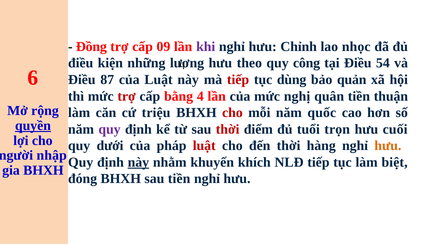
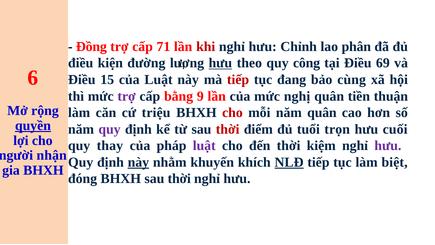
09: 09 -> 71 (163, 47)
khi colour: purple -> red (206, 47)
nhọc: nhọc -> phân (356, 47)
những: những -> đường (146, 63)
hưu underline: none -> present (220, 63)
54: 54 -> 69 (383, 63)
87: 87 -> 15 (107, 80)
dùng: dùng -> đang (292, 80)
quản: quản -> cùng (352, 80)
trợ colour: red -> purple (127, 96)
4: 4 -> 9 (200, 96)
năm quốc: quốc -> quân (322, 113)
dưới: dưới -> thay (110, 146)
luật colour: red -> purple (204, 146)
hàng: hàng -> kiệm (321, 146)
hưu colour: orange -> purple (388, 146)
nhập: nhập -> nhận (52, 155)
NLĐ underline: none -> present (289, 162)
BHXH sau tiền: tiền -> thời (179, 179)
